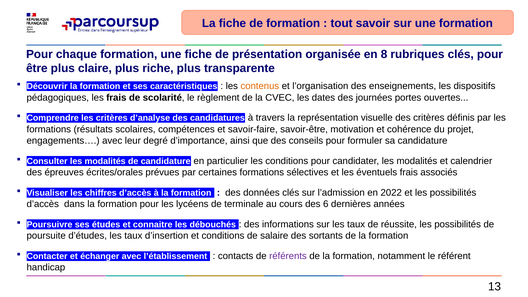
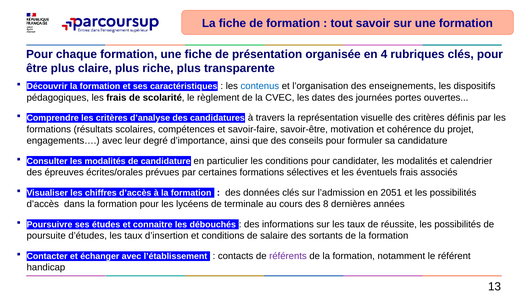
8: 8 -> 4 (384, 54)
contenus colour: orange -> blue (260, 86)
2022: 2022 -> 2051 (391, 193)
6: 6 -> 8 (326, 204)
